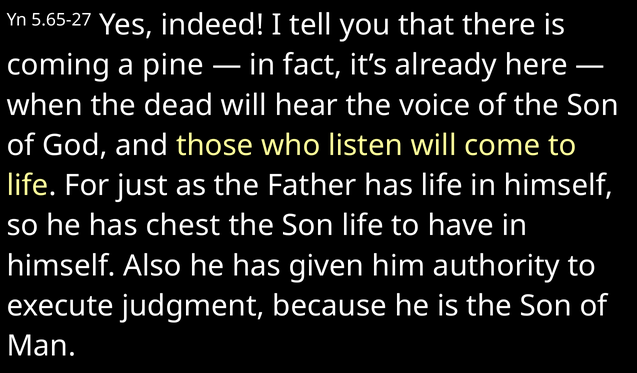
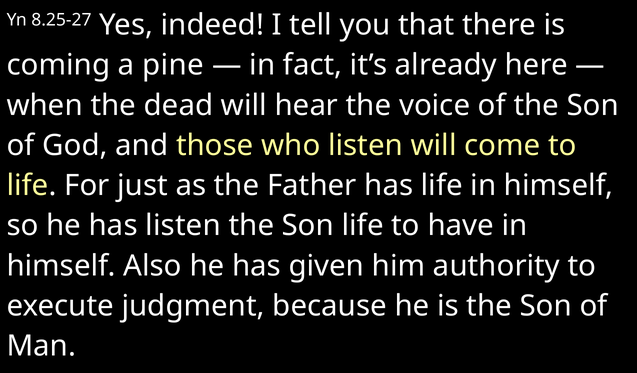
5.65-27: 5.65-27 -> 8.25-27 (61, 20)
has chest: chest -> listen (183, 226)
